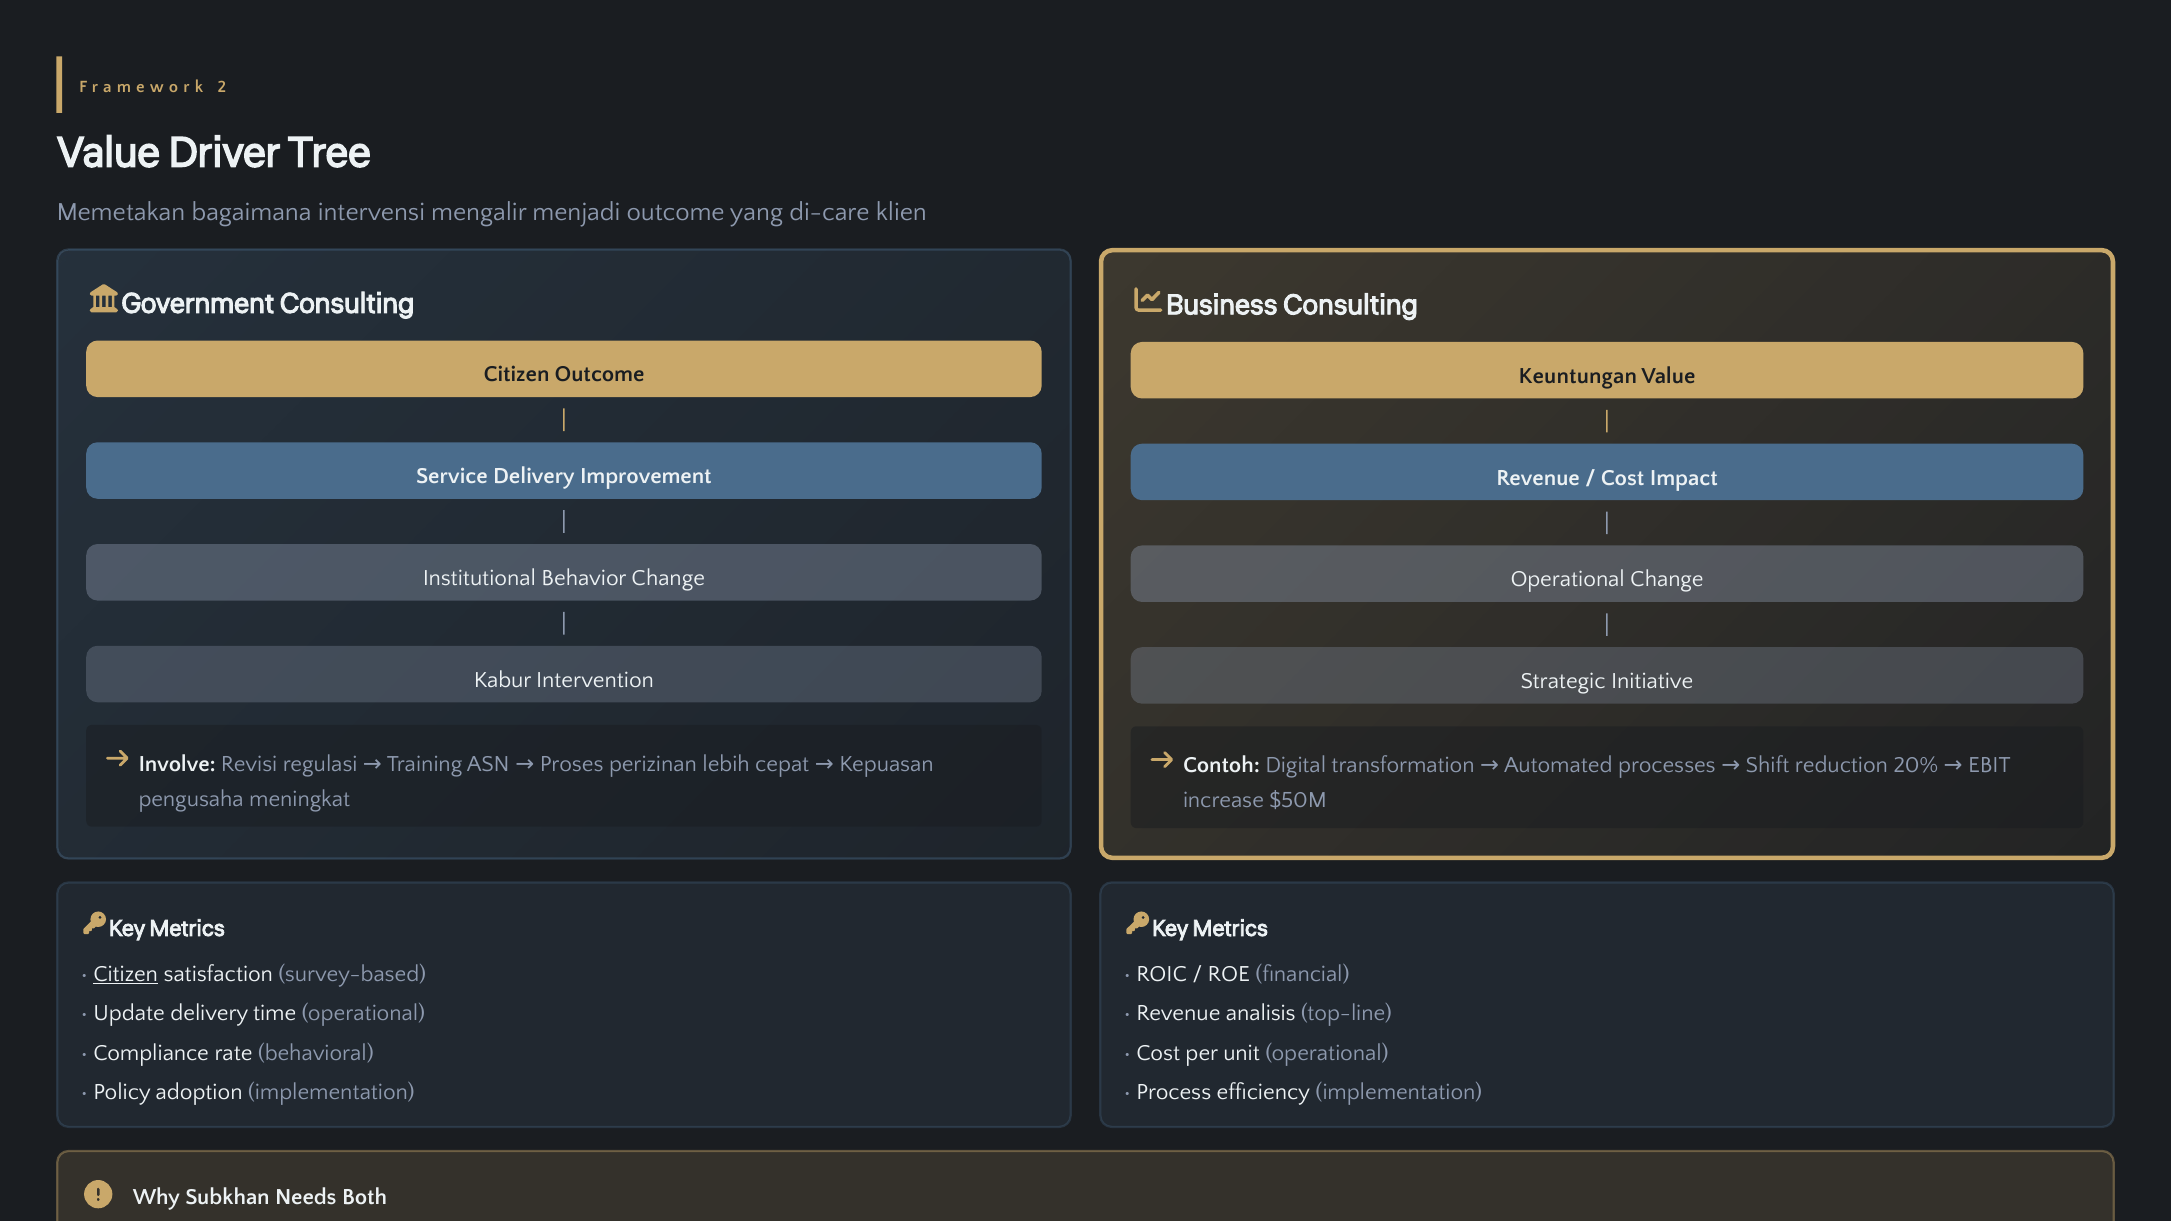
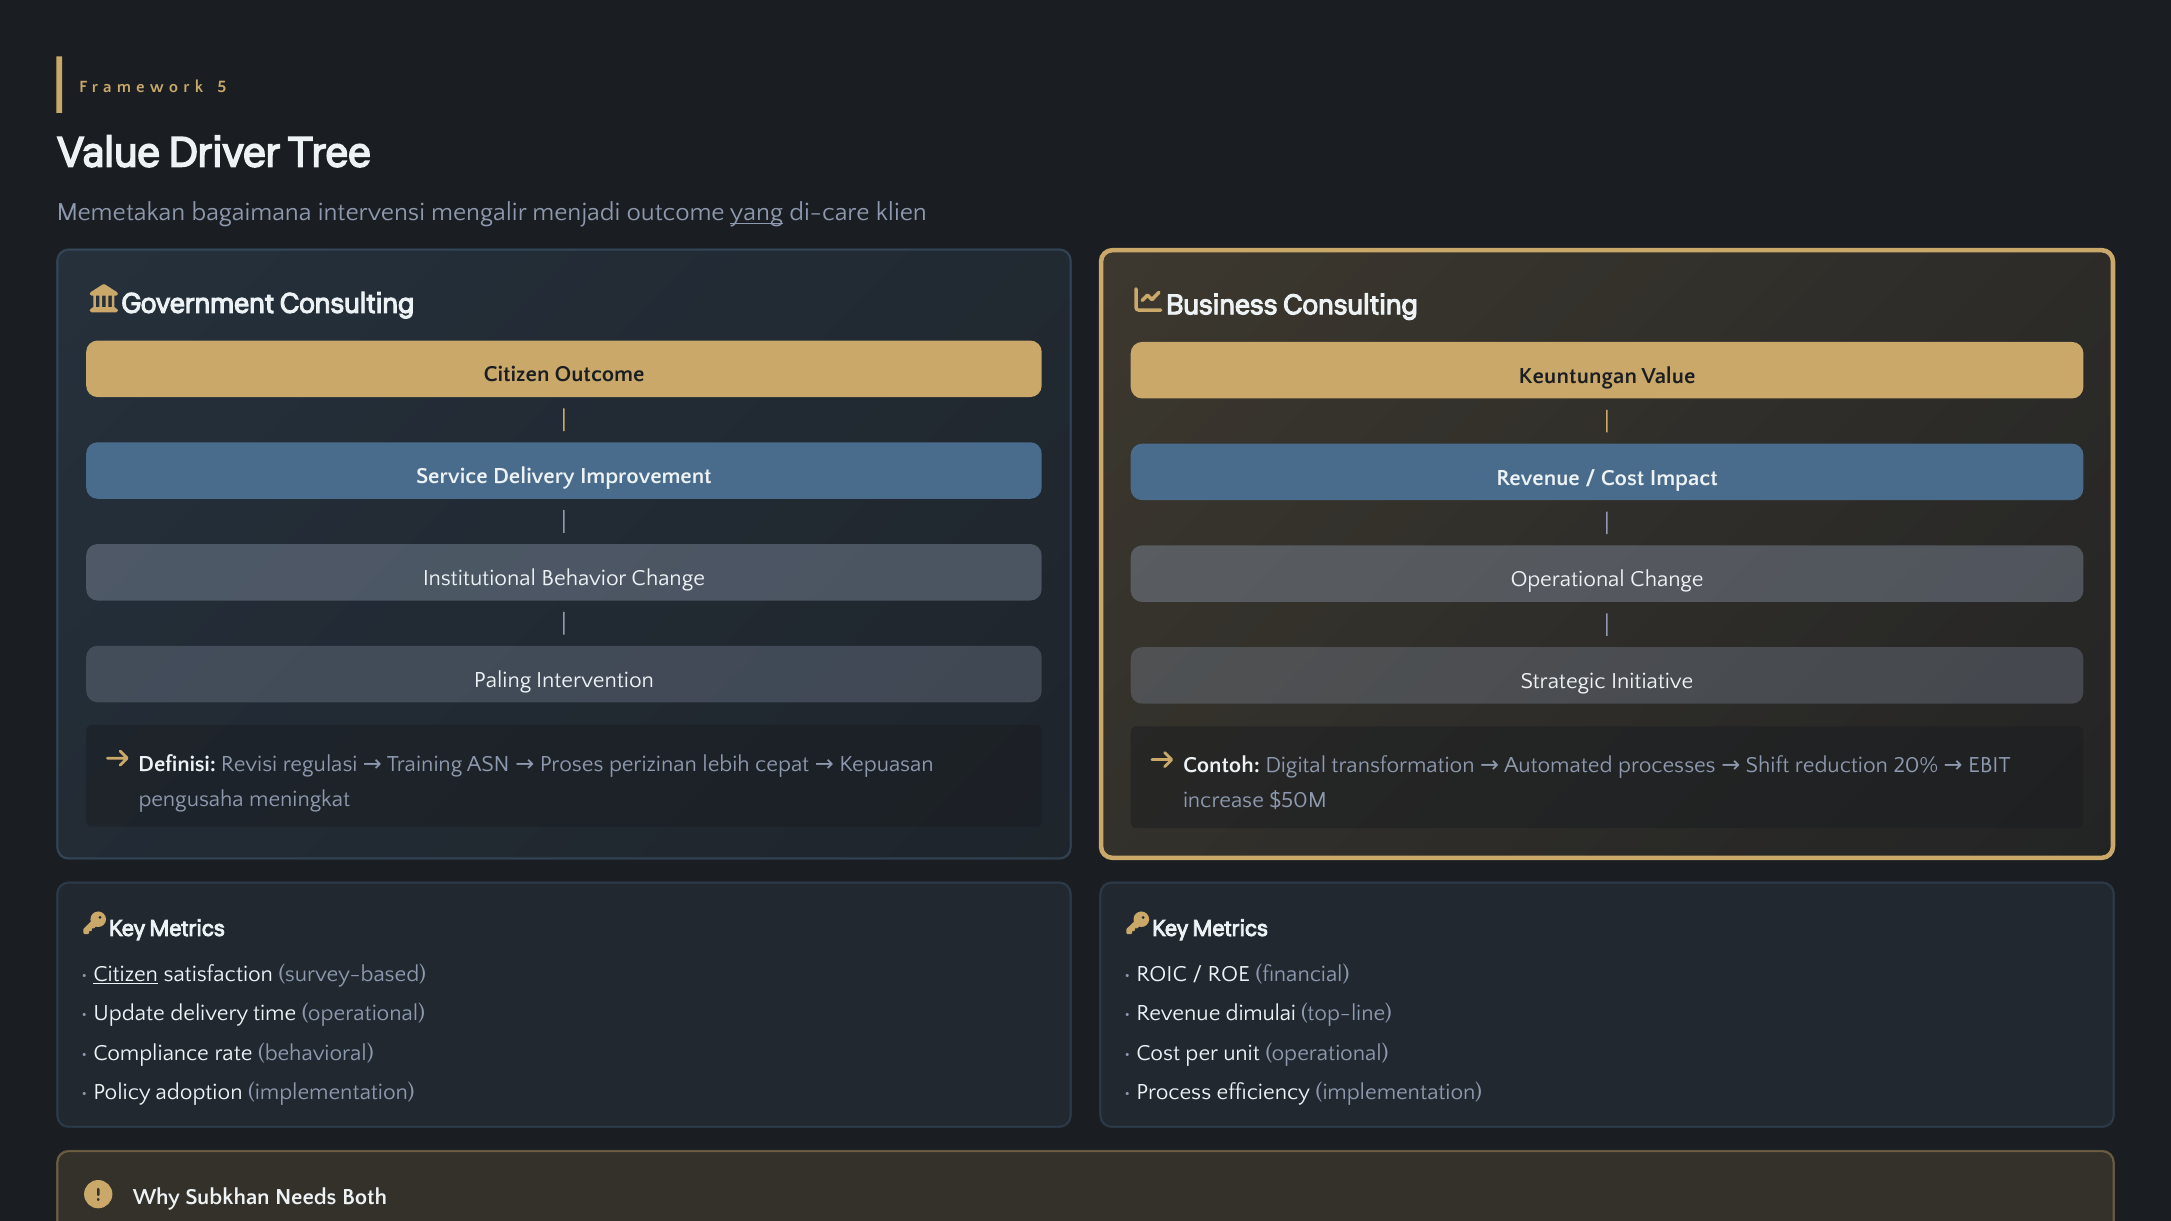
2: 2 -> 5 (222, 87)
yang underline: none -> present (757, 213)
Kabur: Kabur -> Paling (503, 680)
Involve: Involve -> Definisi (177, 764)
analisis: analisis -> dimulai (1261, 1013)
